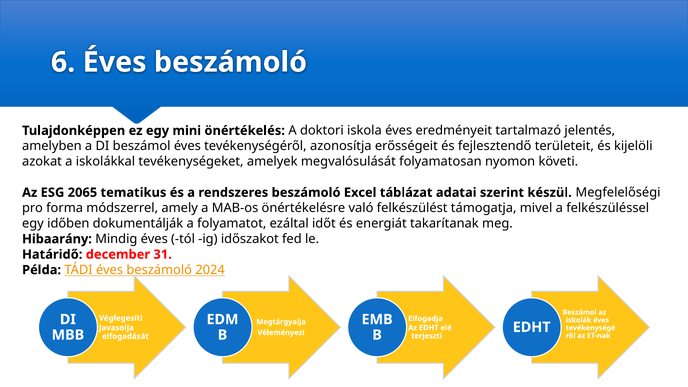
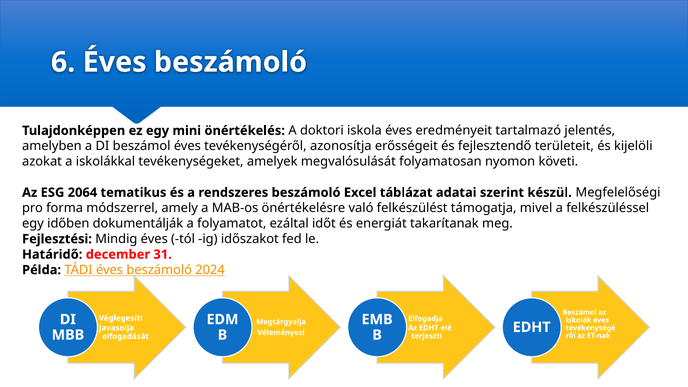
2065: 2065 -> 2064 (82, 193)
Hibaarány: Hibaarány -> Fejlesztési (57, 239)
